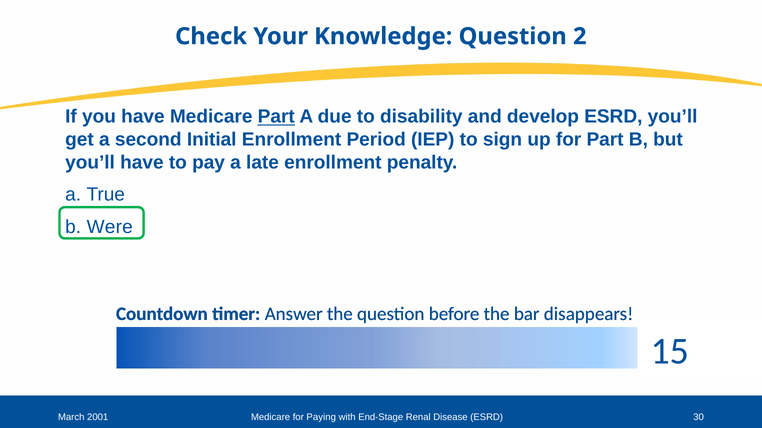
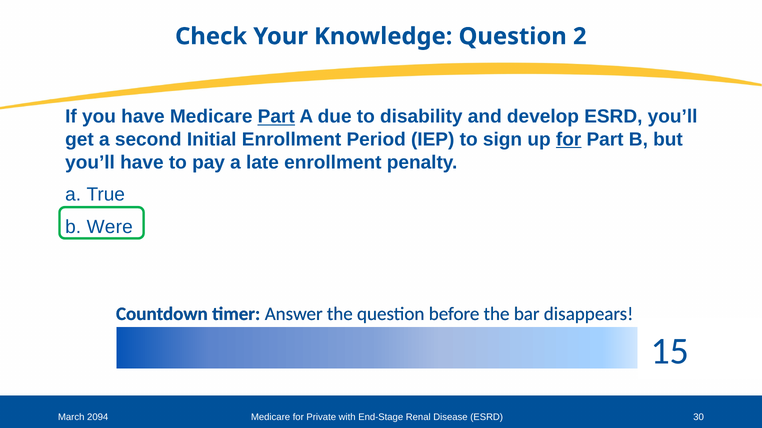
for underline: none -> present (569, 140)
2001: 2001 -> 2094 (98, 418)
Paying: Paying -> Private (321, 418)
